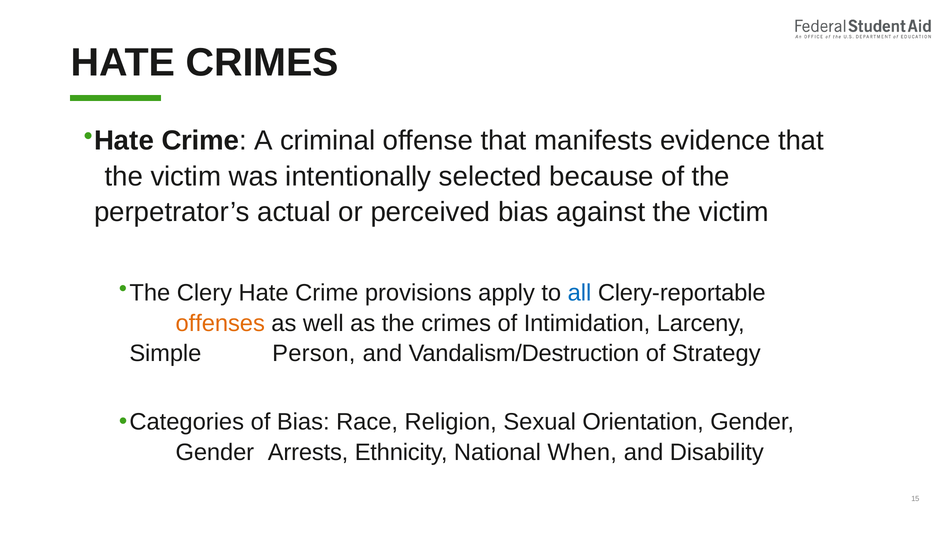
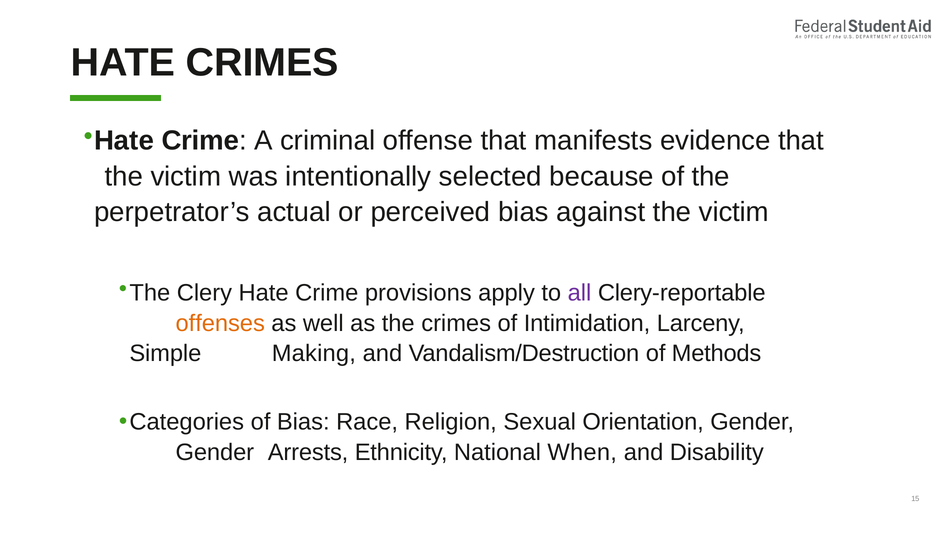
all colour: blue -> purple (580, 293)
Person: Person -> Making (314, 354)
Strategy: Strategy -> Methods (717, 354)
